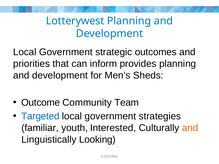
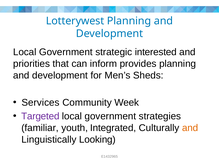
outcomes: outcomes -> interested (156, 52)
Outcome: Outcome -> Services (41, 103)
Team: Team -> Week (127, 103)
Targeted colour: blue -> purple (40, 116)
Interested: Interested -> Integrated (113, 128)
